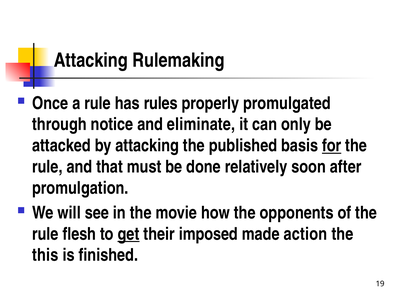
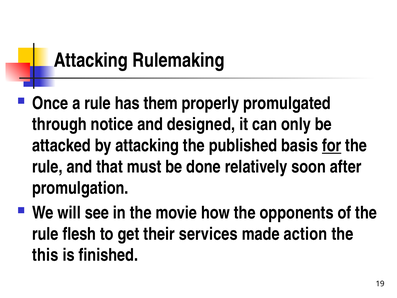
rules: rules -> them (161, 103)
eliminate: eliminate -> designed (201, 124)
get underline: present -> none (128, 234)
imposed: imposed -> services (208, 234)
